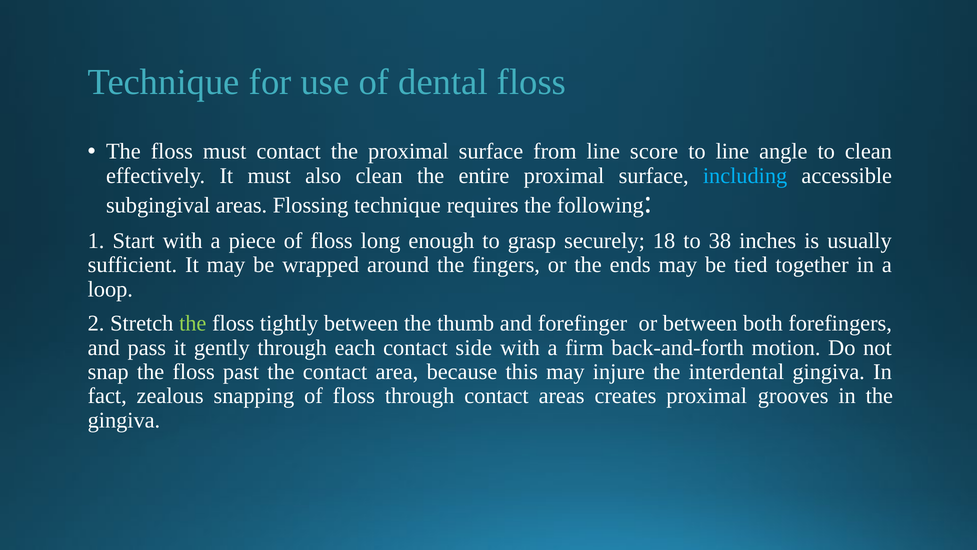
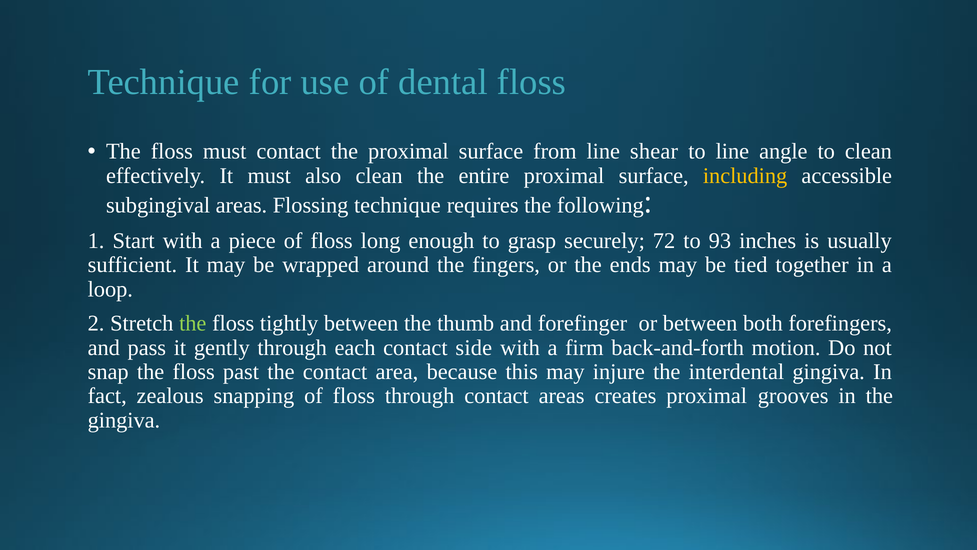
score: score -> shear (654, 151)
including colour: light blue -> yellow (745, 176)
18: 18 -> 72 (664, 241)
38: 38 -> 93 (720, 241)
